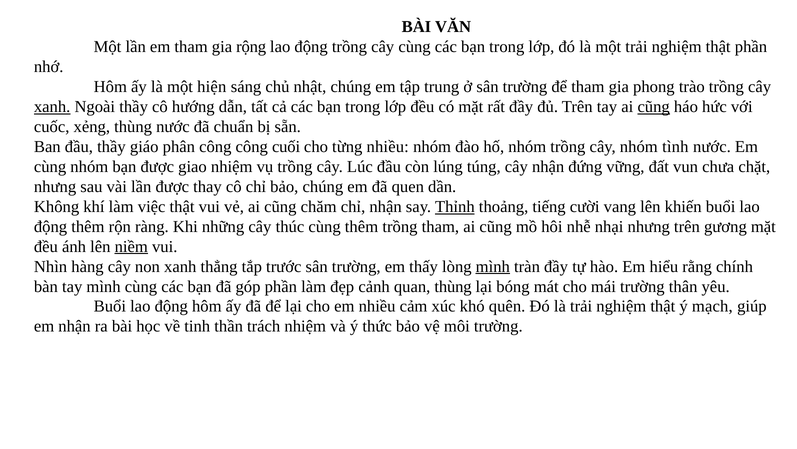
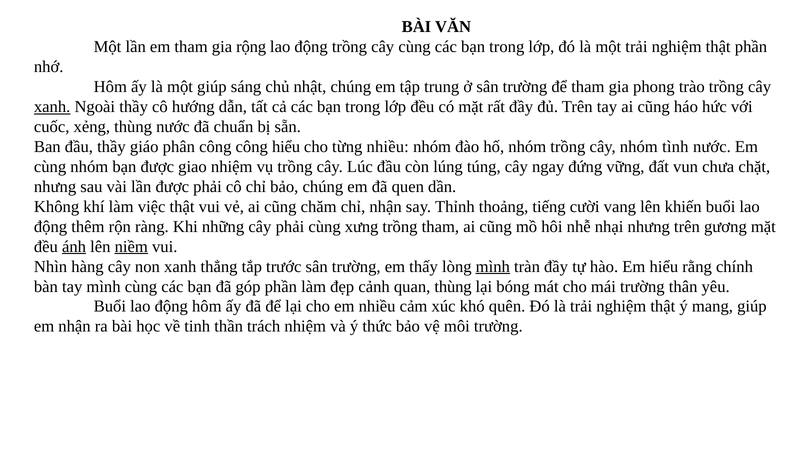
một hiện: hiện -> giúp (212, 87)
cũng underline: present -> none (654, 107)
công cuối: cuối -> hiểu (286, 147)
cây nhận: nhận -> ngay (548, 166)
được thay: thay -> phải (207, 186)
Thỉnh underline: present -> none (455, 206)
cây thúc: thúc -> phải (290, 226)
cùng thêm: thêm -> xưng (362, 226)
ánh underline: none -> present (74, 246)
mạch: mạch -> mang (712, 306)
